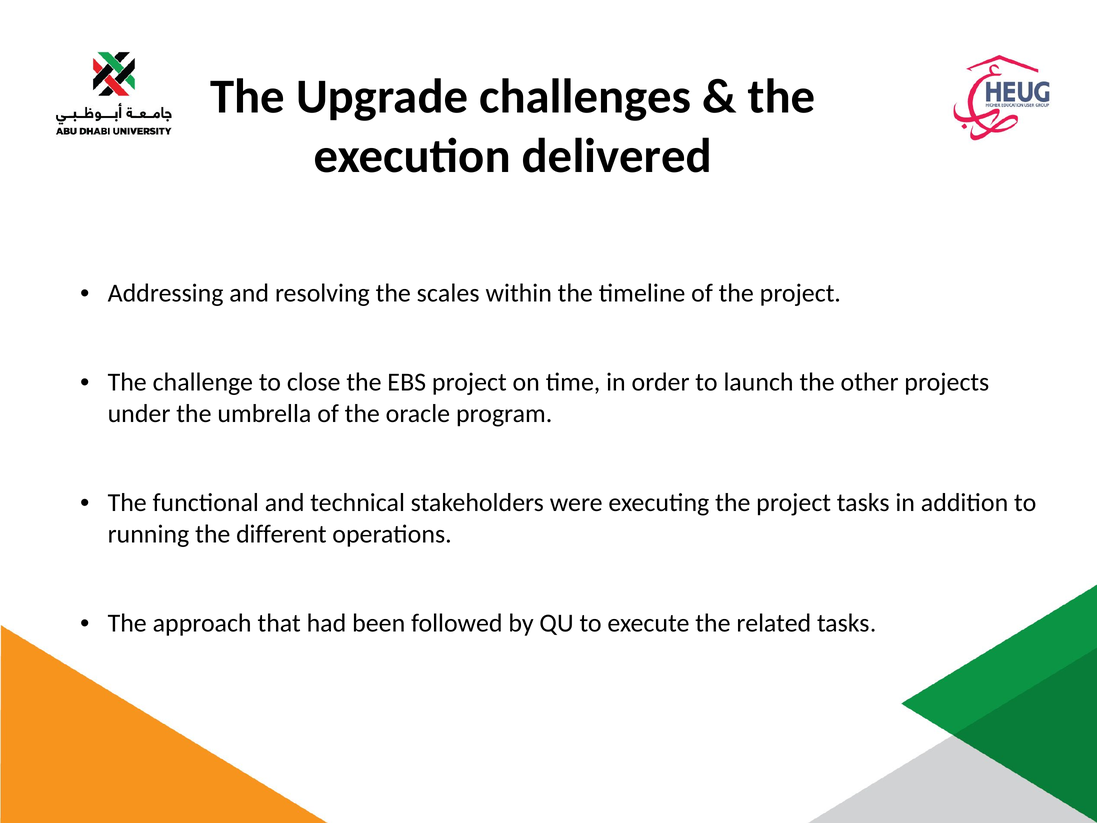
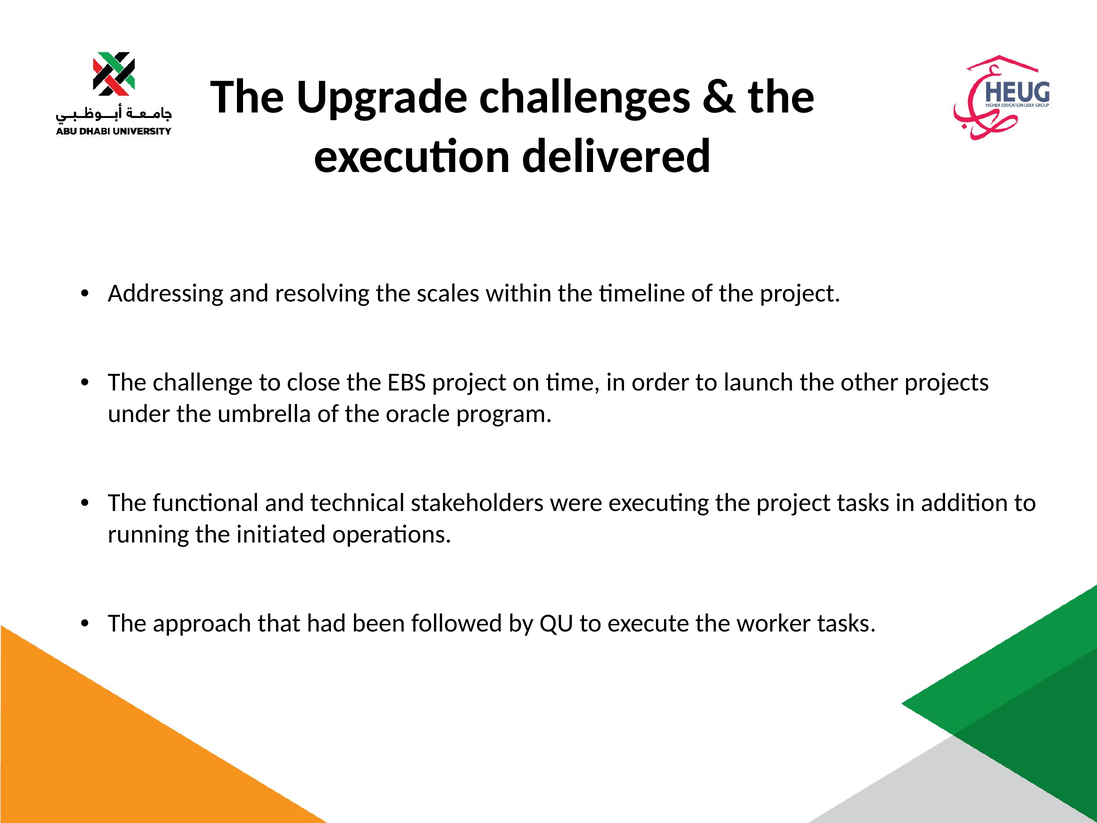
different: different -> initiated (281, 534)
related: related -> worker (774, 623)
